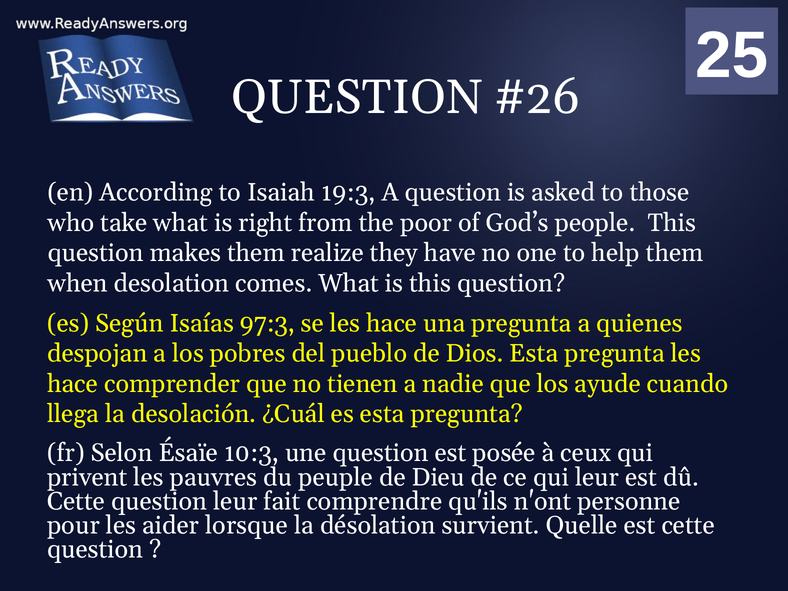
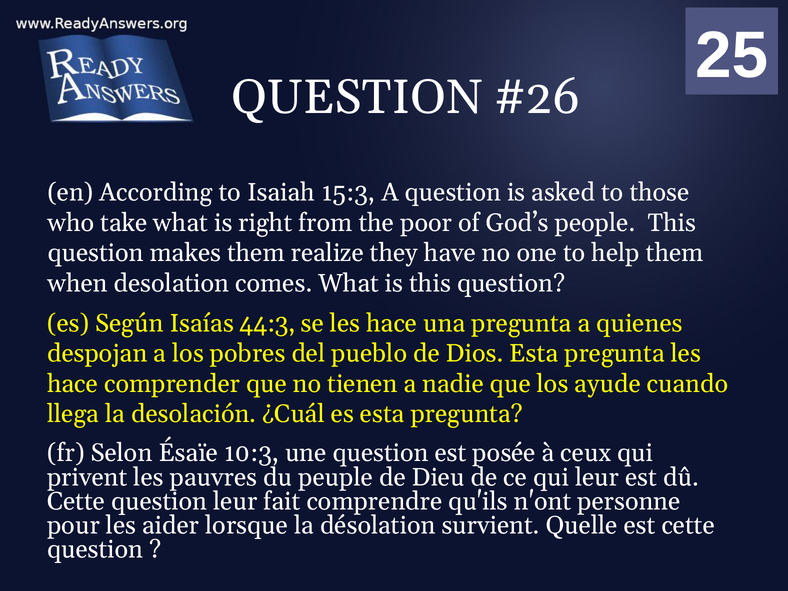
19:3: 19:3 -> 15:3 (348, 193)
97:3: 97:3 -> 44:3 (267, 323)
